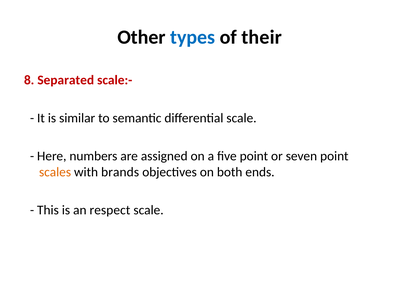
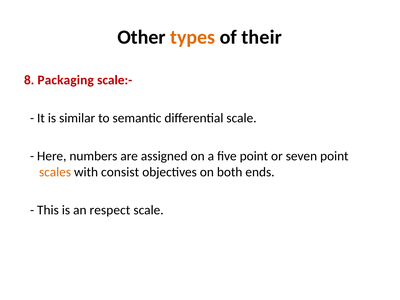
types colour: blue -> orange (193, 37)
Separated: Separated -> Packaging (66, 80)
brands: brands -> consist (120, 172)
